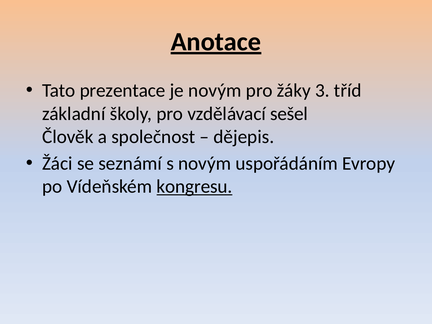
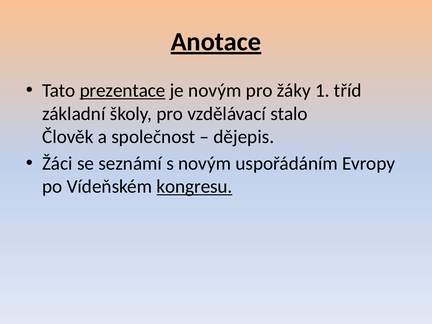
prezentace underline: none -> present (123, 91)
3: 3 -> 1 (322, 91)
sešel: sešel -> stalo (289, 114)
